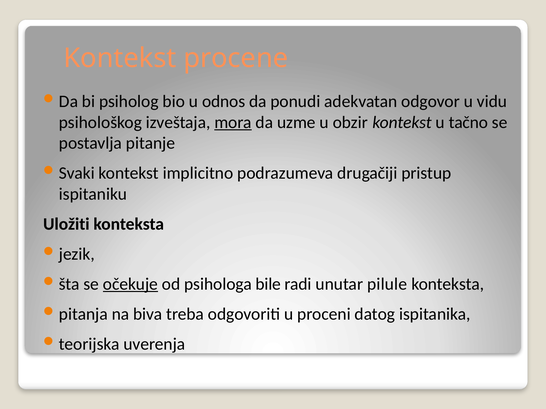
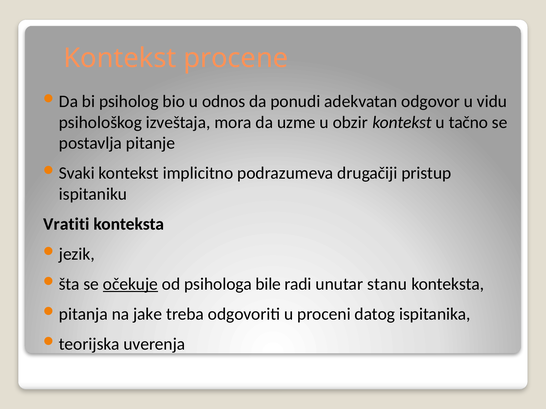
mora underline: present -> none (233, 122)
Uložiti: Uložiti -> Vratiti (66, 224)
pilule: pilule -> stanu (387, 284)
biva: biva -> jake (148, 314)
